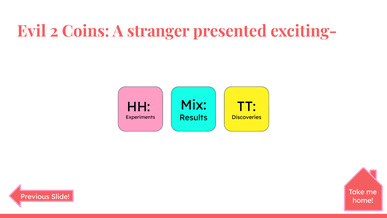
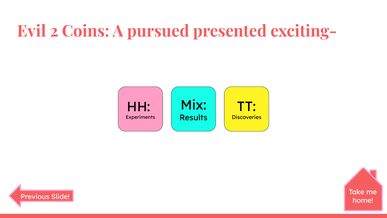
stranger: stranger -> pursued (158, 31)
